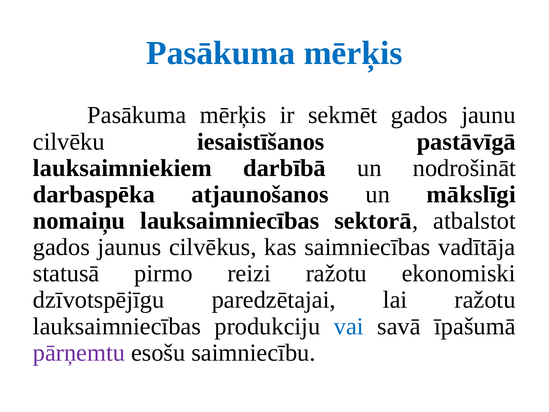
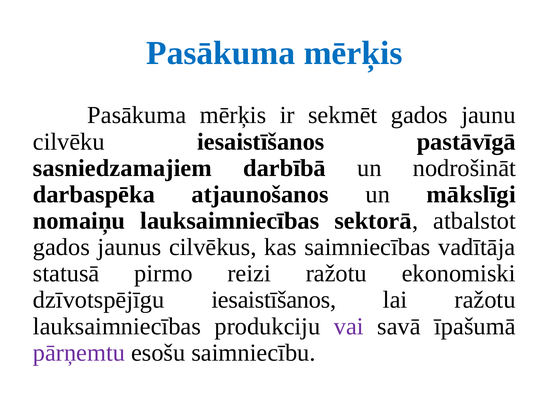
lauksaimniekiem: lauksaimniekiem -> sasniedzamajiem (122, 168)
dzīvotspējīgu paredzētajai: paredzētajai -> iesaistīšanos (274, 300)
vai colour: blue -> purple (349, 326)
